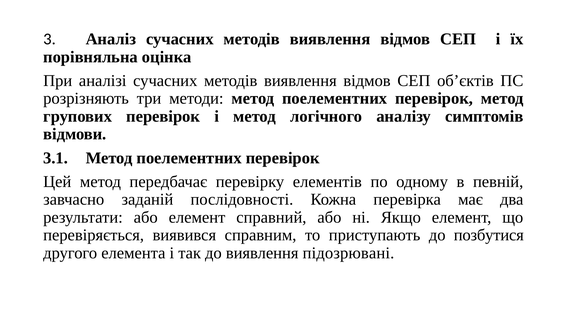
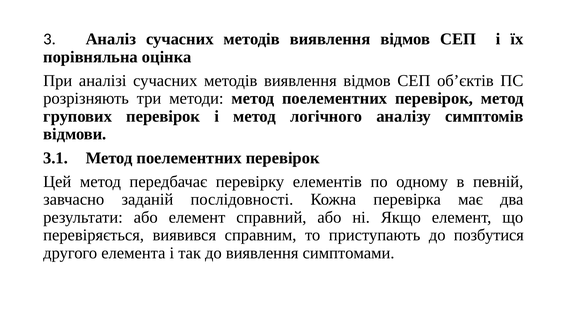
підозрювані: підозрювані -> симптомами (349, 253)
